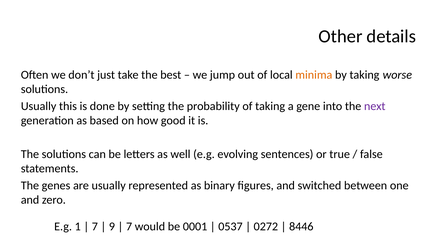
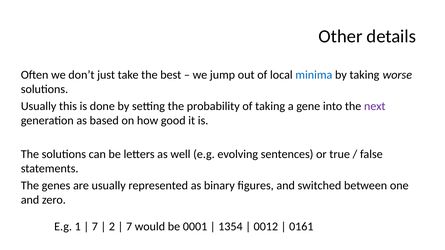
minima colour: orange -> blue (314, 75)
9: 9 -> 2 (112, 227)
0537: 0537 -> 1354 (230, 227)
0272: 0272 -> 0012 (266, 227)
8446: 8446 -> 0161 (301, 227)
